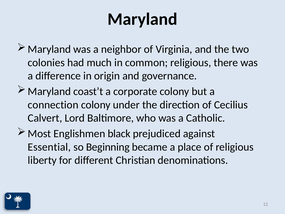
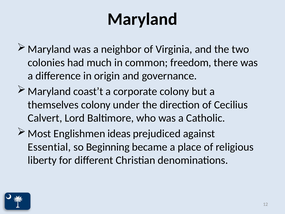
common religious: religious -> freedom (191, 63)
connection: connection -> themselves (53, 105)
black: black -> ideas (119, 134)
